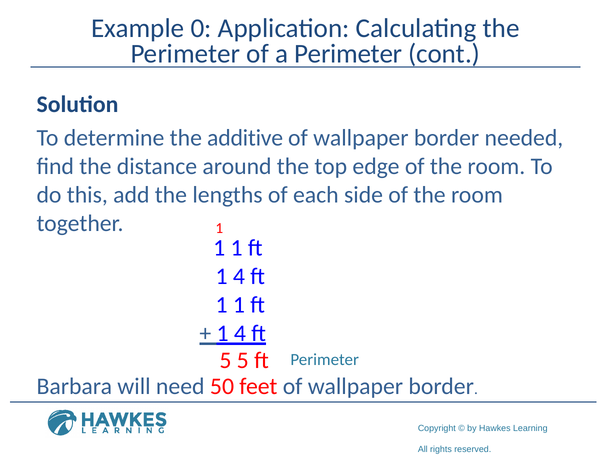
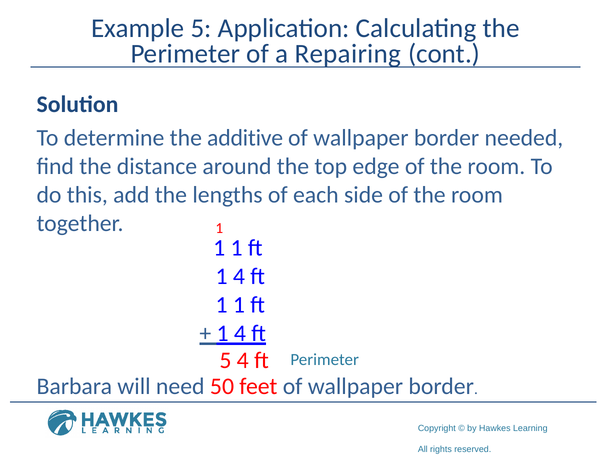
Example 0: 0 -> 5 (201, 28)
a Perimeter: Perimeter -> Repairing (348, 54)
5 5: 5 -> 4 (243, 361)
